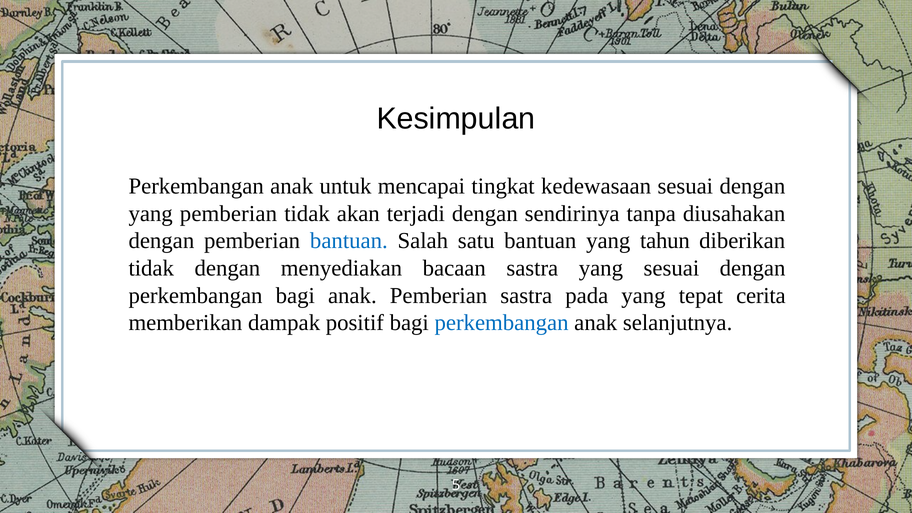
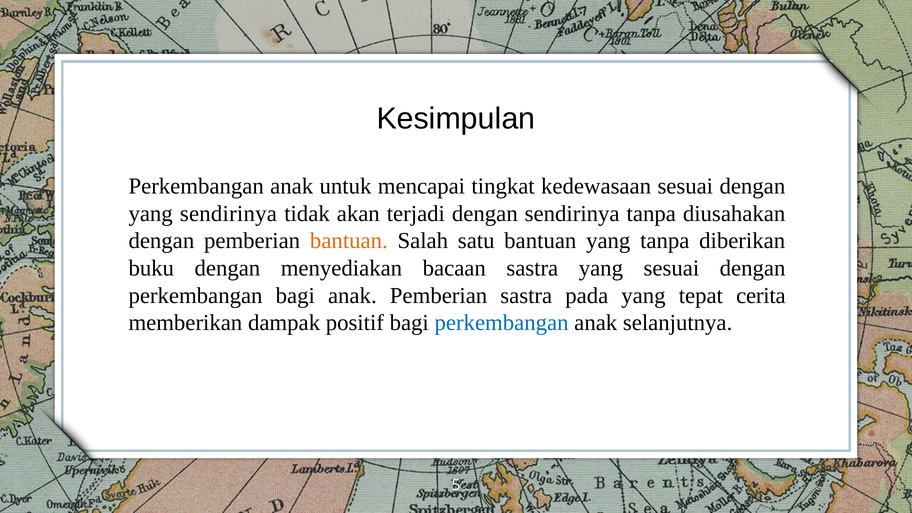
yang pemberian: pemberian -> sendirinya (228, 214)
bantuan colour: blue -> orange (349, 241)
yang tahun: tahun -> tanpa (665, 241)
tidak: tidak -> buku (151, 268)
